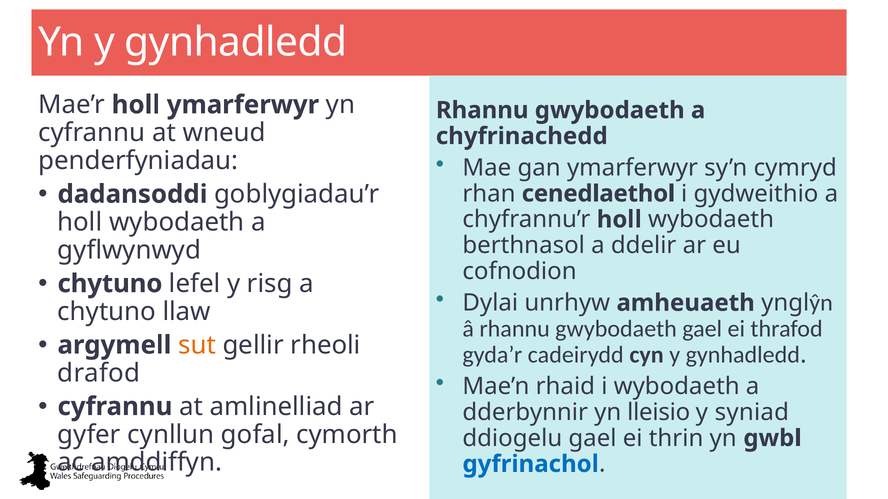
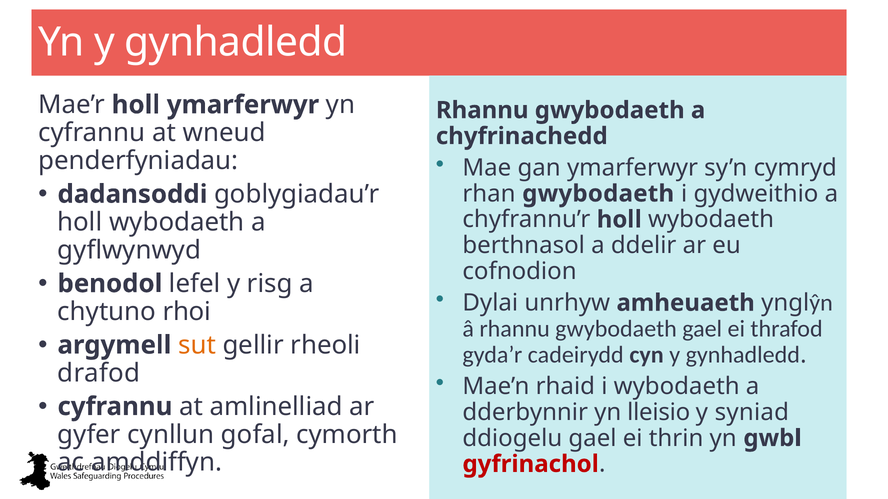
rhan cenedlaethol: cenedlaethol -> gwybodaeth (598, 194)
chytuno: chytuno -> benodol (110, 284)
llaw: llaw -> rhoi (187, 312)
gyfrinachol colour: blue -> red (531, 465)
